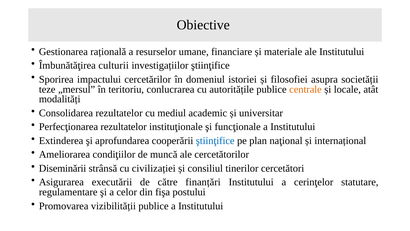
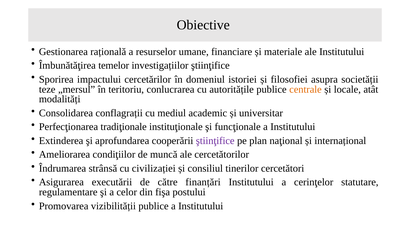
culturii: culturii -> temelor (114, 65)
Consolidarea rezultatelor: rezultatelor -> conflagrații (119, 113)
Perfecţionarea rezultatelor: rezultatelor -> tradiţionale (124, 127)
ştiinţifice colour: blue -> purple (215, 140)
Diseminării: Diseminării -> Îndrumarea (63, 168)
